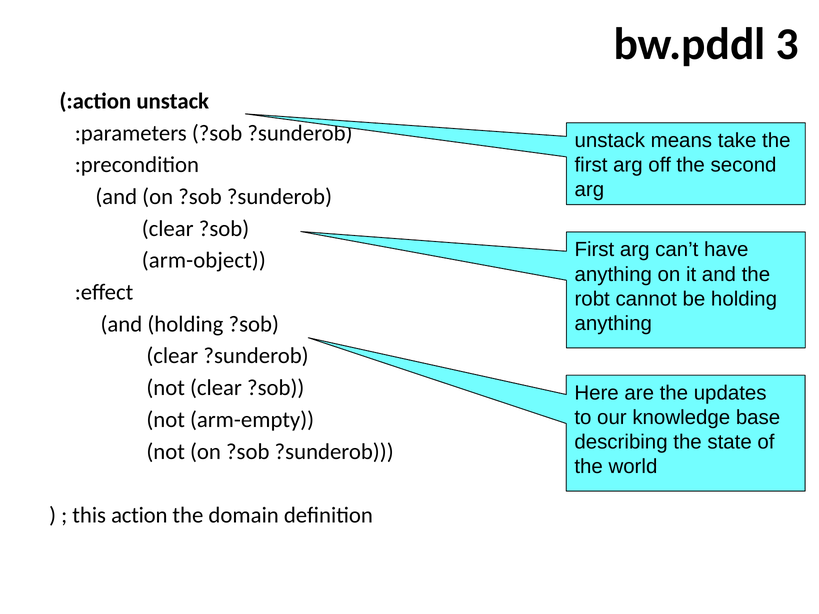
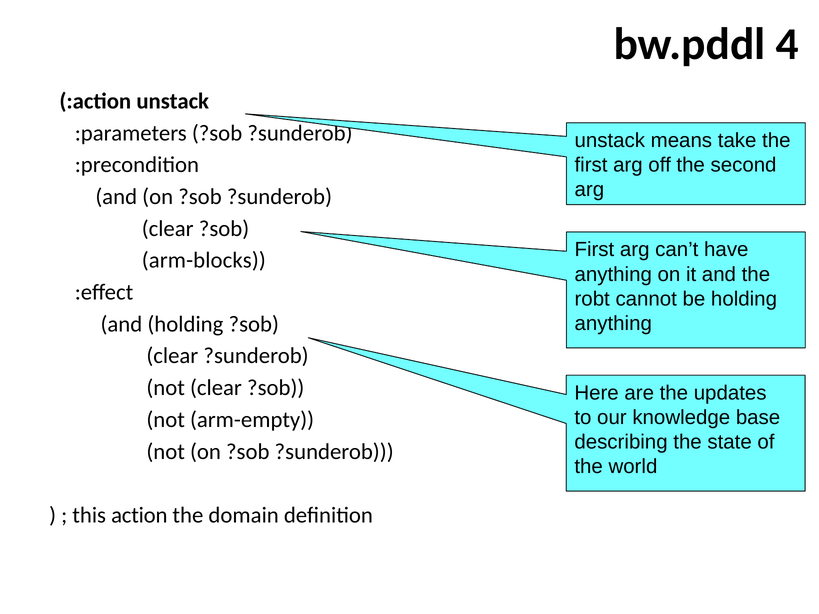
3: 3 -> 4 (787, 44)
arm-object: arm-object -> arm-blocks (204, 261)
